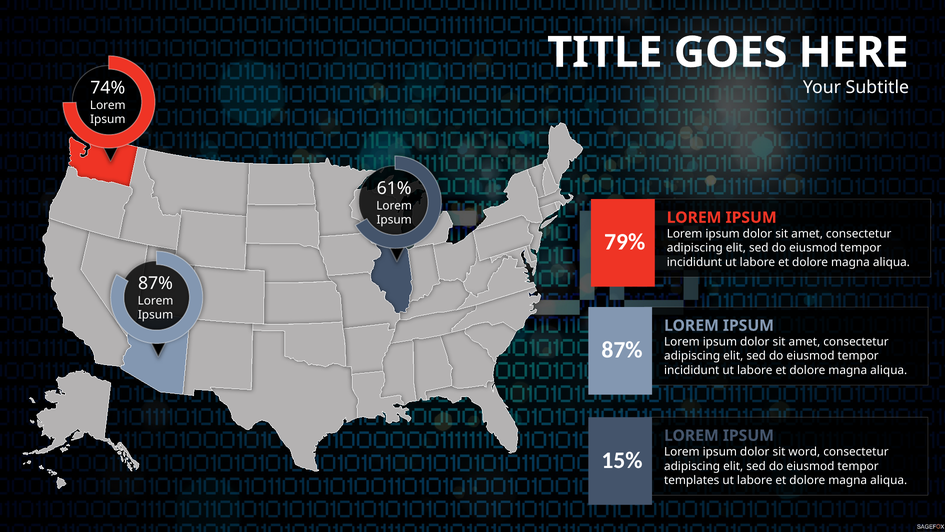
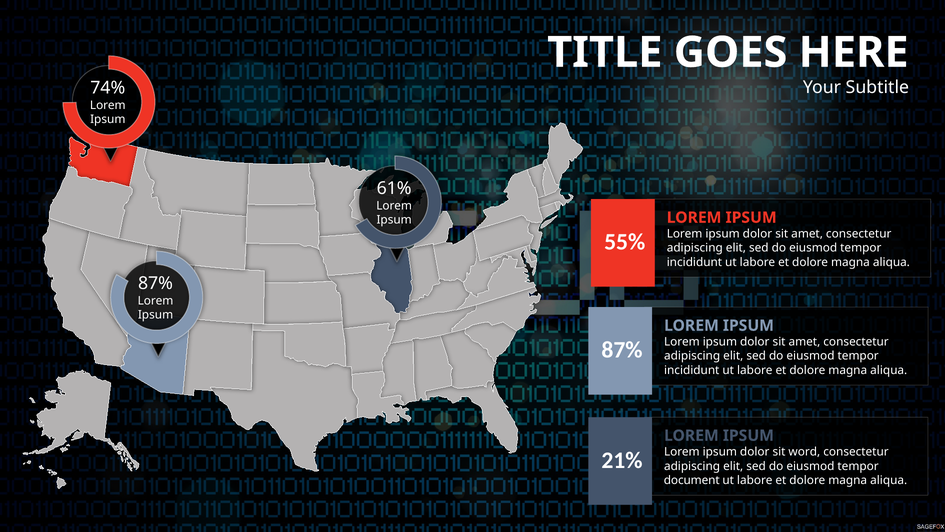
79%: 79% -> 55% (625, 242)
15%: 15% -> 21% (622, 460)
templates: templates -> document (692, 480)
